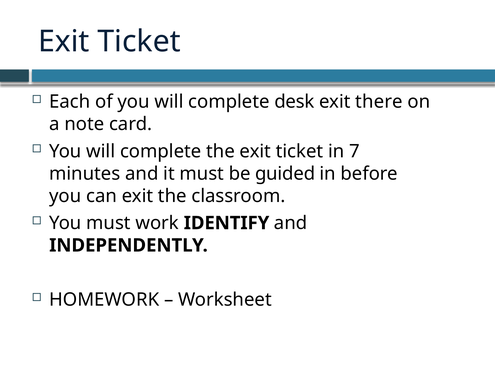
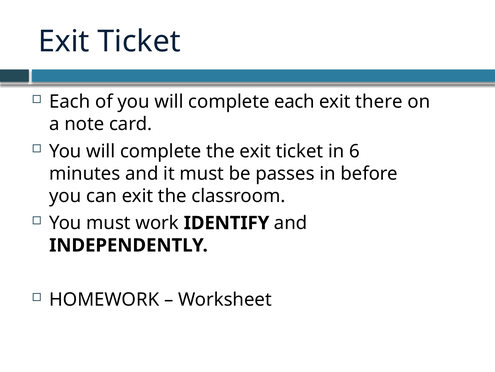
complete desk: desk -> each (294, 102)
7: 7 -> 6 (355, 151)
guided: guided -> passes (285, 173)
